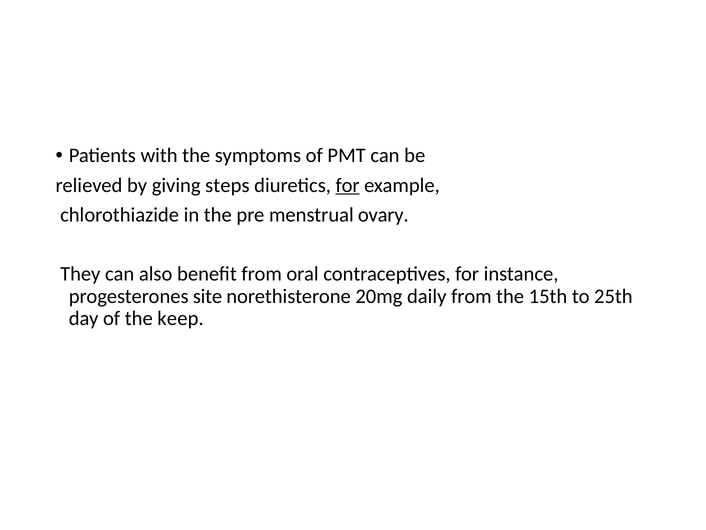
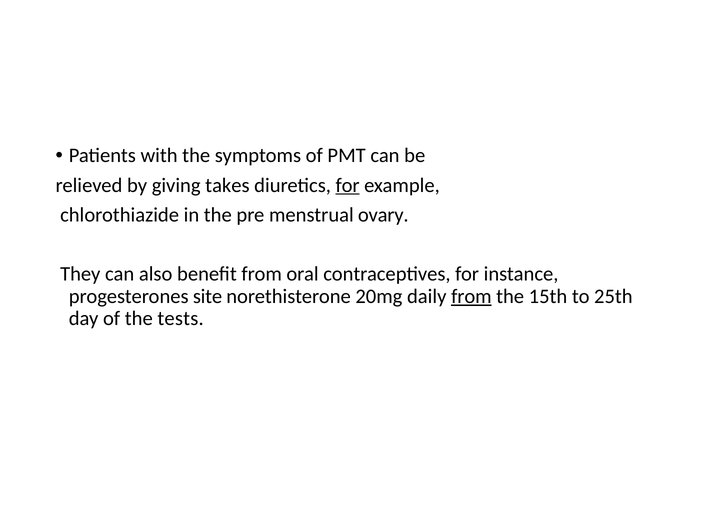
steps: steps -> takes (227, 185)
from underline: none -> present (471, 296)
keep: keep -> tests (181, 318)
